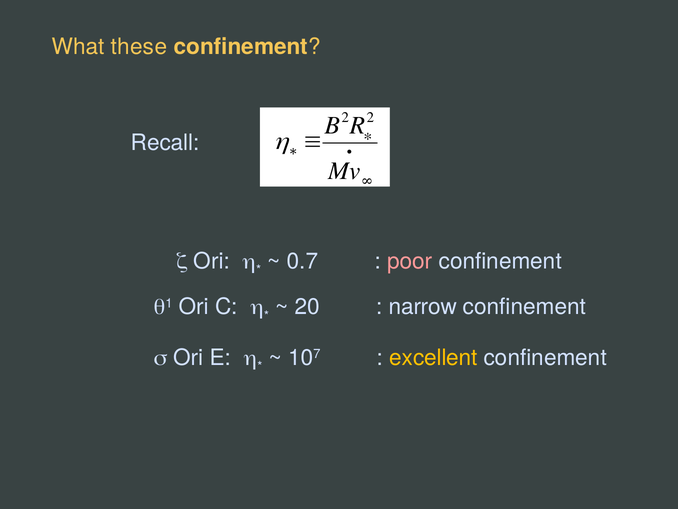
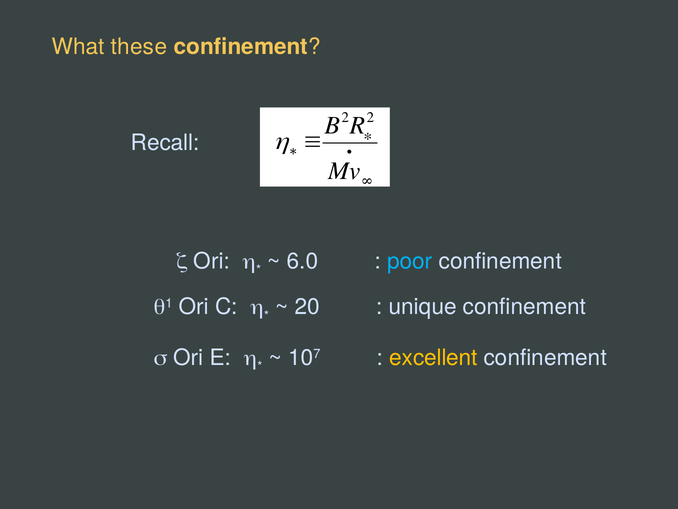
0.7: 0.7 -> 6.0 (303, 261)
poor colour: pink -> light blue (410, 261)
narrow: narrow -> unique (423, 307)
